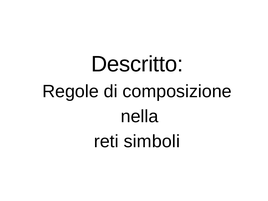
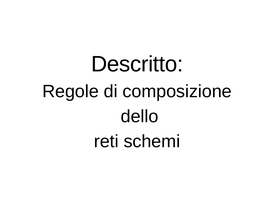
nella: nella -> dello (140, 116)
simboli: simboli -> schemi (152, 141)
